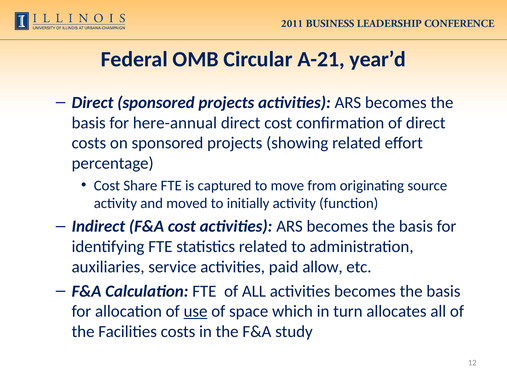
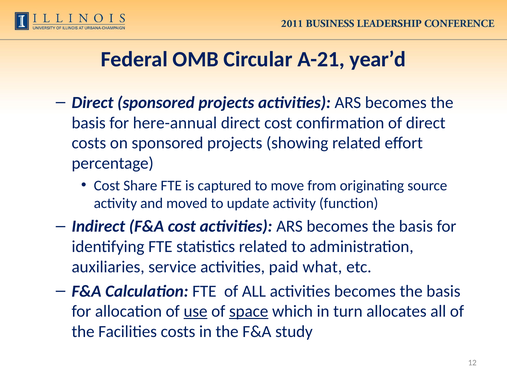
initially: initially -> update (248, 203)
allow: allow -> what (322, 267)
space underline: none -> present (249, 312)
